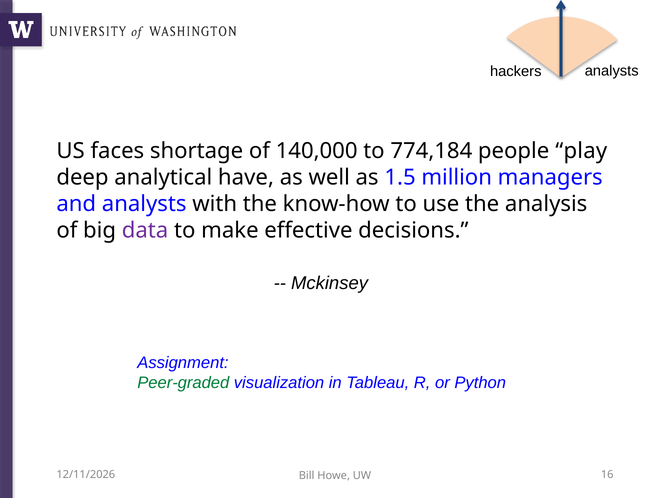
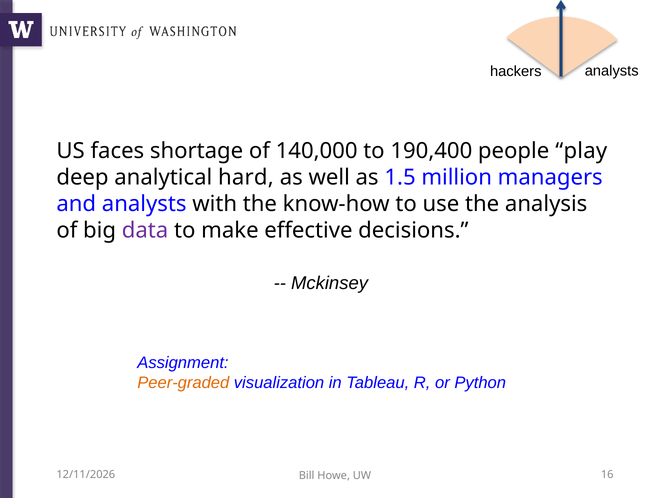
774,184: 774,184 -> 190,400 (431, 151)
have: have -> hard (246, 178)
Peer-graded colour: green -> orange (183, 383)
